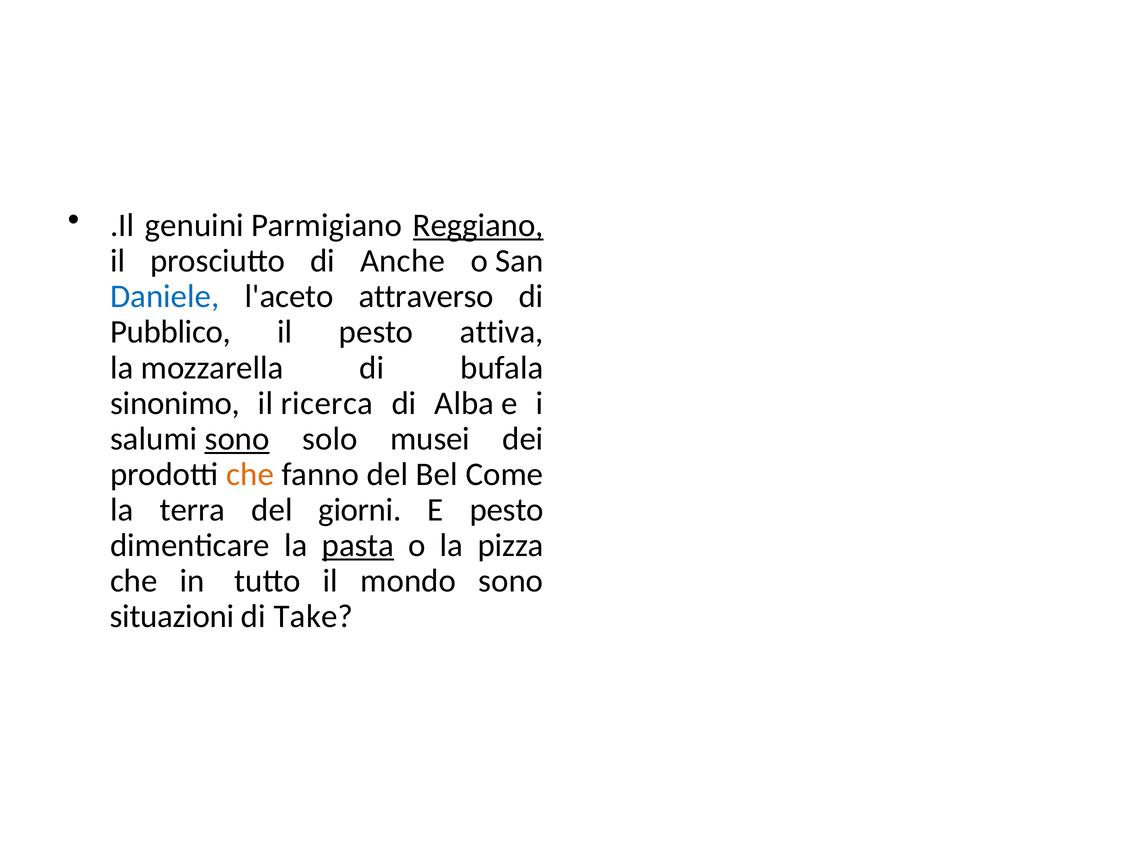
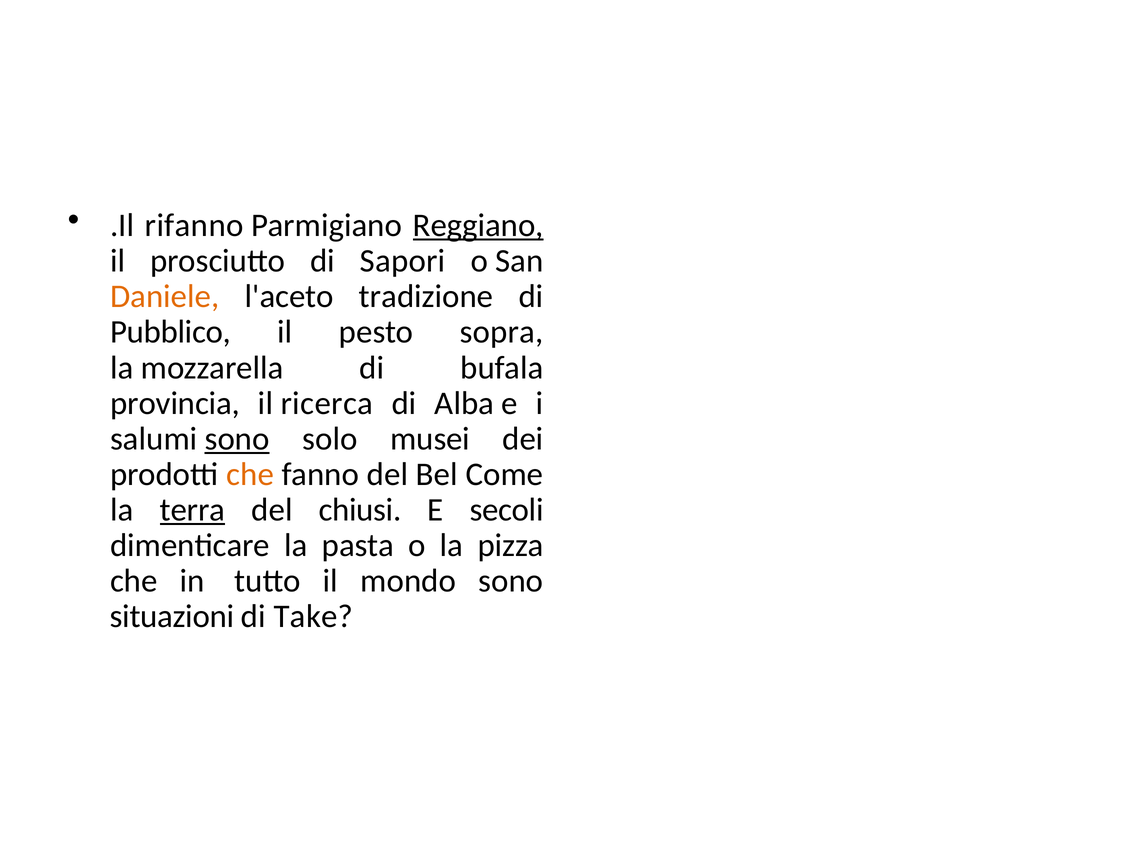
genuini: genuini -> rifanno (194, 225)
Anche: Anche -> Sapori (403, 261)
Daniele colour: blue -> orange (165, 296)
attraverso: attraverso -> tradizione (426, 296)
attiva: attiva -> sopra (502, 332)
sinonimo: sinonimo -> provincia (175, 403)
terra underline: none -> present (192, 510)
giorni: giorni -> chiusi (360, 510)
E pesto: pesto -> secoli (507, 510)
pasta underline: present -> none (358, 545)
